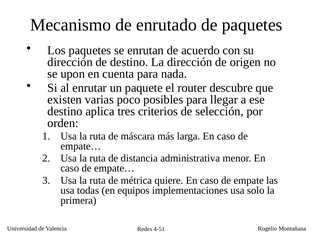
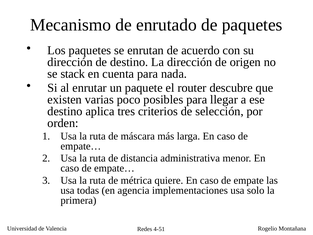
upon: upon -> stack (73, 74)
equipos: equipos -> agencia (133, 190)
